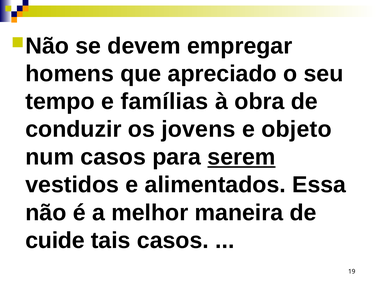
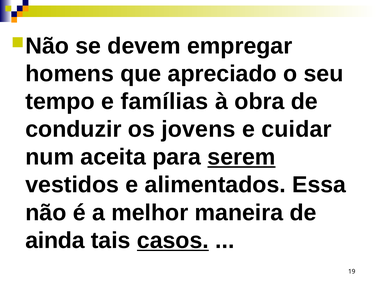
objeto: objeto -> cuidar (296, 129)
num casos: casos -> aceita (113, 157)
cuide: cuide -> ainda (55, 240)
casos underline: none -> present (173, 240)
